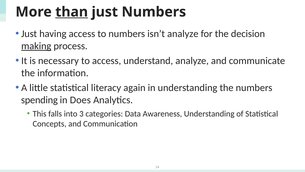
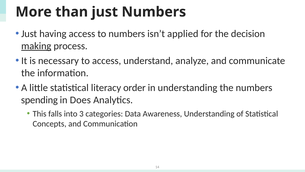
than underline: present -> none (72, 12)
isn’t analyze: analyze -> applied (183, 34)
again: again -> order (134, 88)
